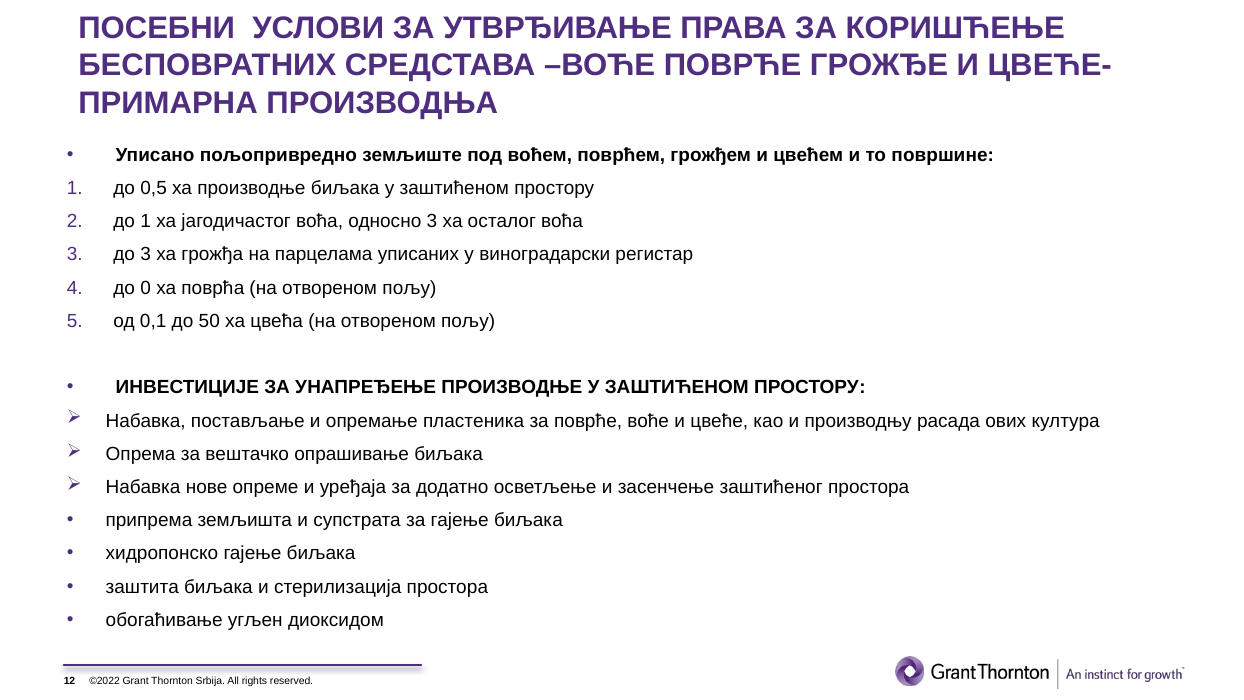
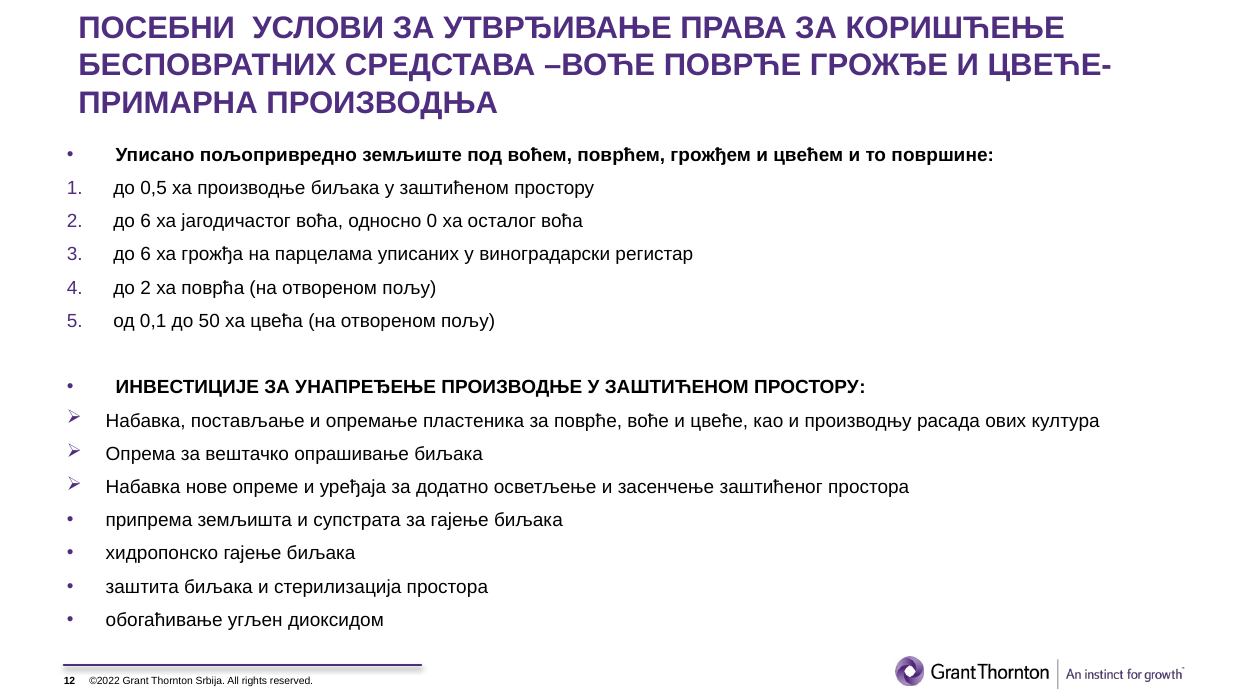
2 до 1: 1 -> 6 (146, 221)
односно 3: 3 -> 0 (432, 221)
3 до 3: 3 -> 6 (146, 255)
до 0: 0 -> 2 (146, 288)
